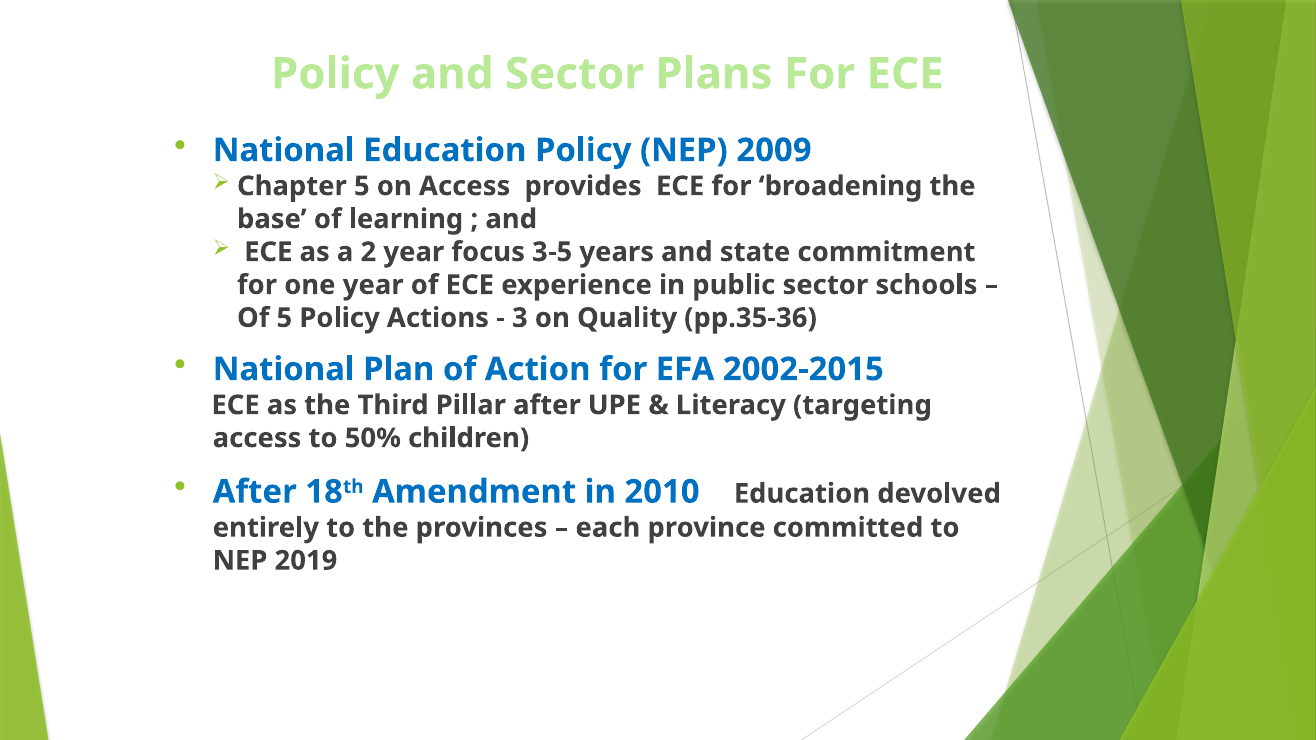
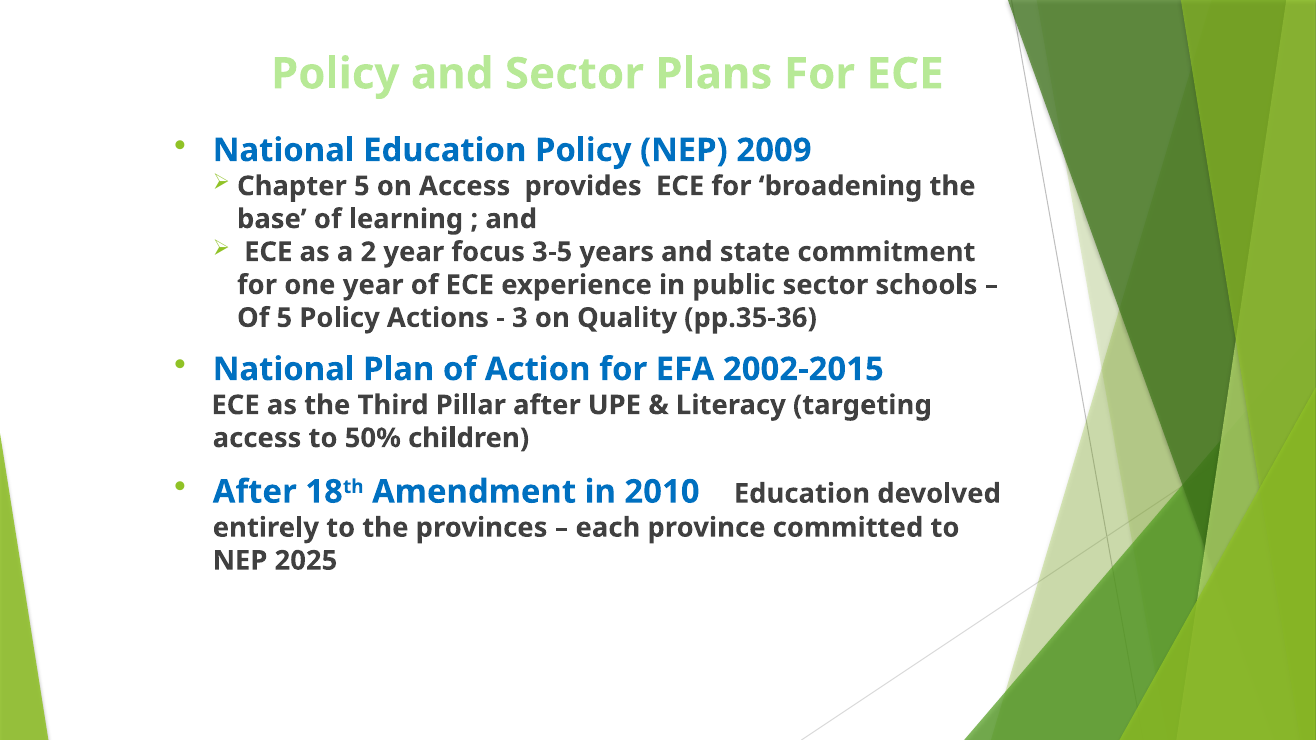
2019: 2019 -> 2025 (306, 561)
